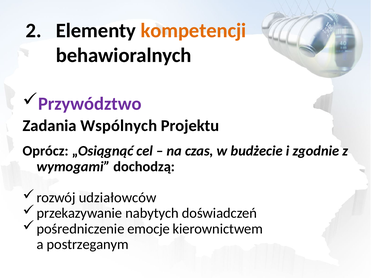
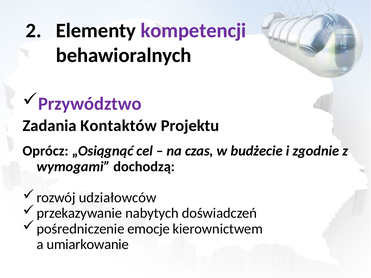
kompetencji colour: orange -> purple (193, 31)
Wspólnych: Wspólnych -> Kontaktów (119, 126)
postrzeganym: postrzeganym -> umiarkowanie (88, 245)
